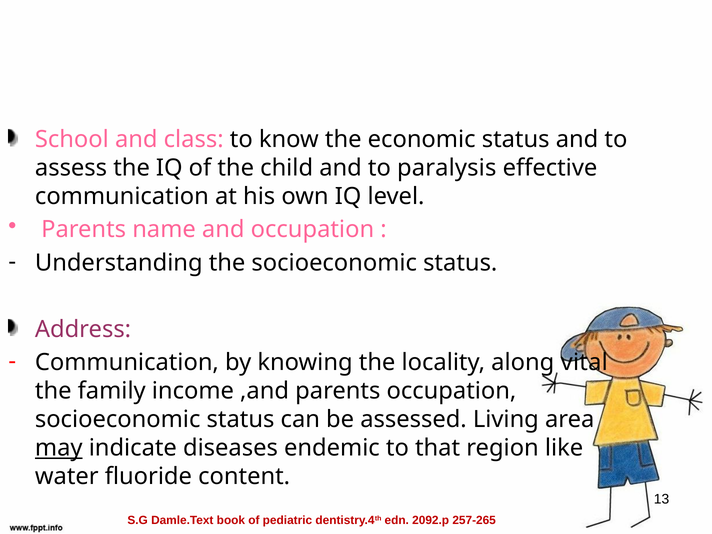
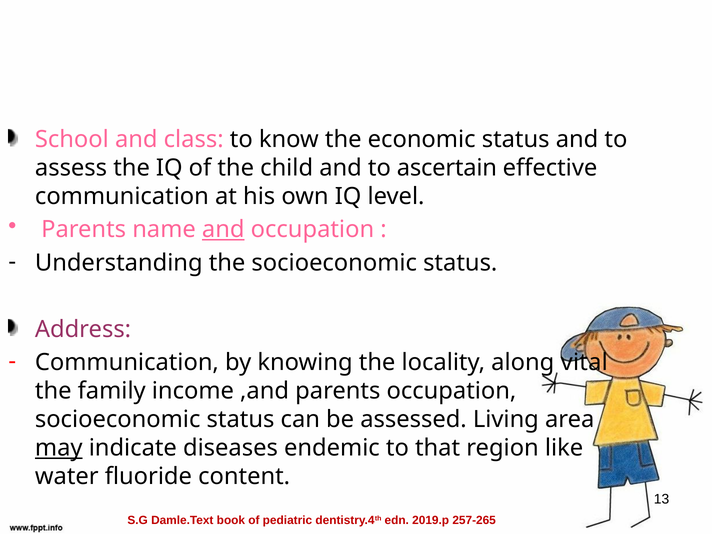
paralysis: paralysis -> ascertain (447, 168)
and underline: none -> present (223, 230)
2092.p: 2092.p -> 2019.p (431, 520)
